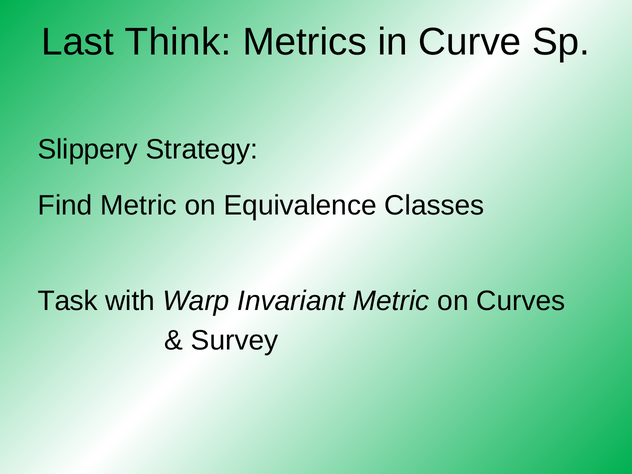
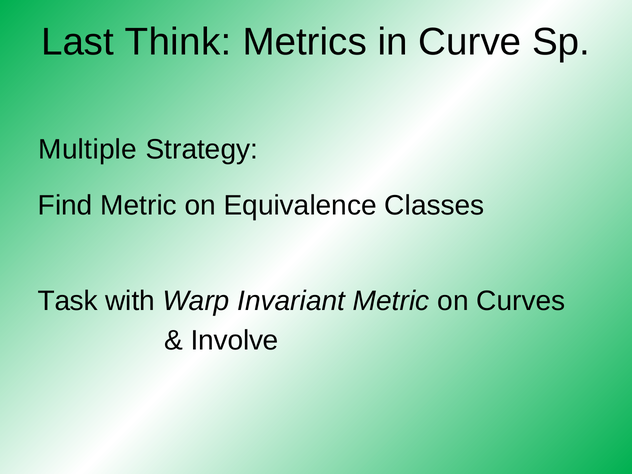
Slippery: Slippery -> Multiple (88, 149)
Survey: Survey -> Involve (235, 340)
